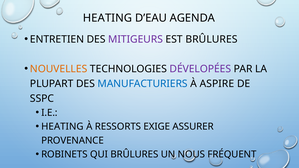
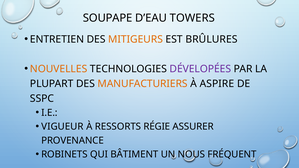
HEATING: HEATING -> SOUPAPE (108, 18)
AGENDA: AGENDA -> TOWERS (192, 18)
MITIGEURS colour: purple -> orange (136, 39)
MANUFACTURIERS colour: blue -> orange (143, 84)
HEATING: HEATING -> VIGUEUR (62, 127)
EXIGE: EXIGE -> RÉGIE (157, 127)
QUI BRÛLURES: BRÛLURES -> BÂTIMENT (134, 155)
